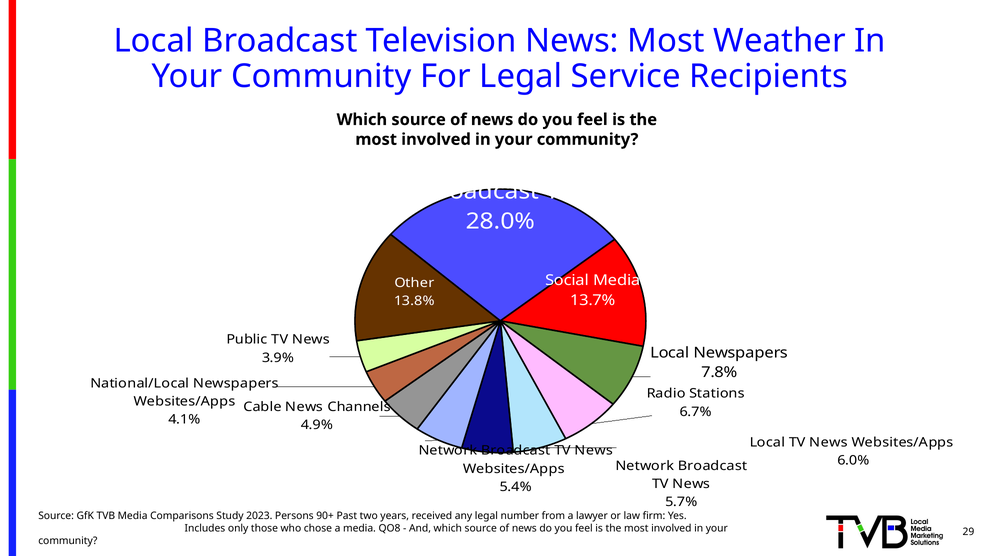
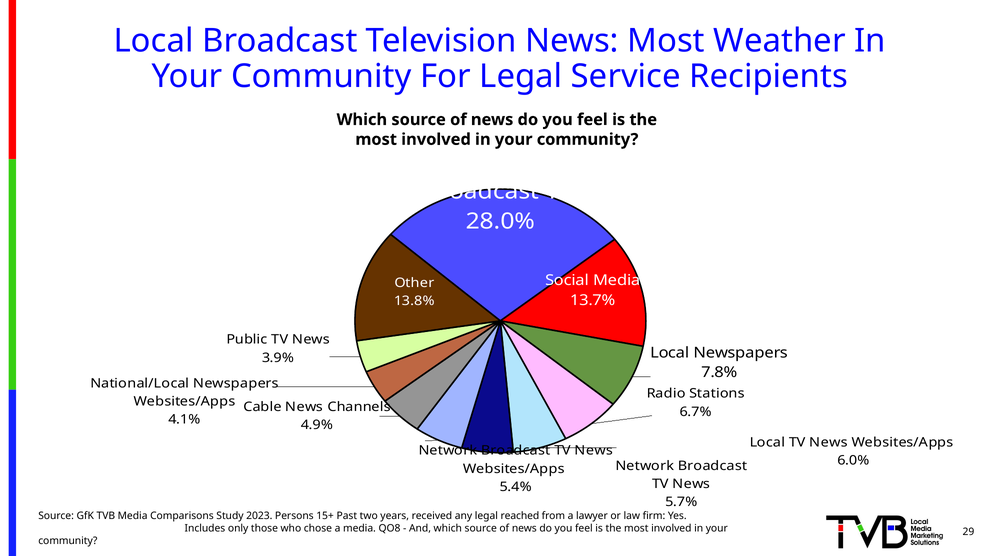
90+: 90+ -> 15+ (325, 516)
number: number -> reached (520, 516)
